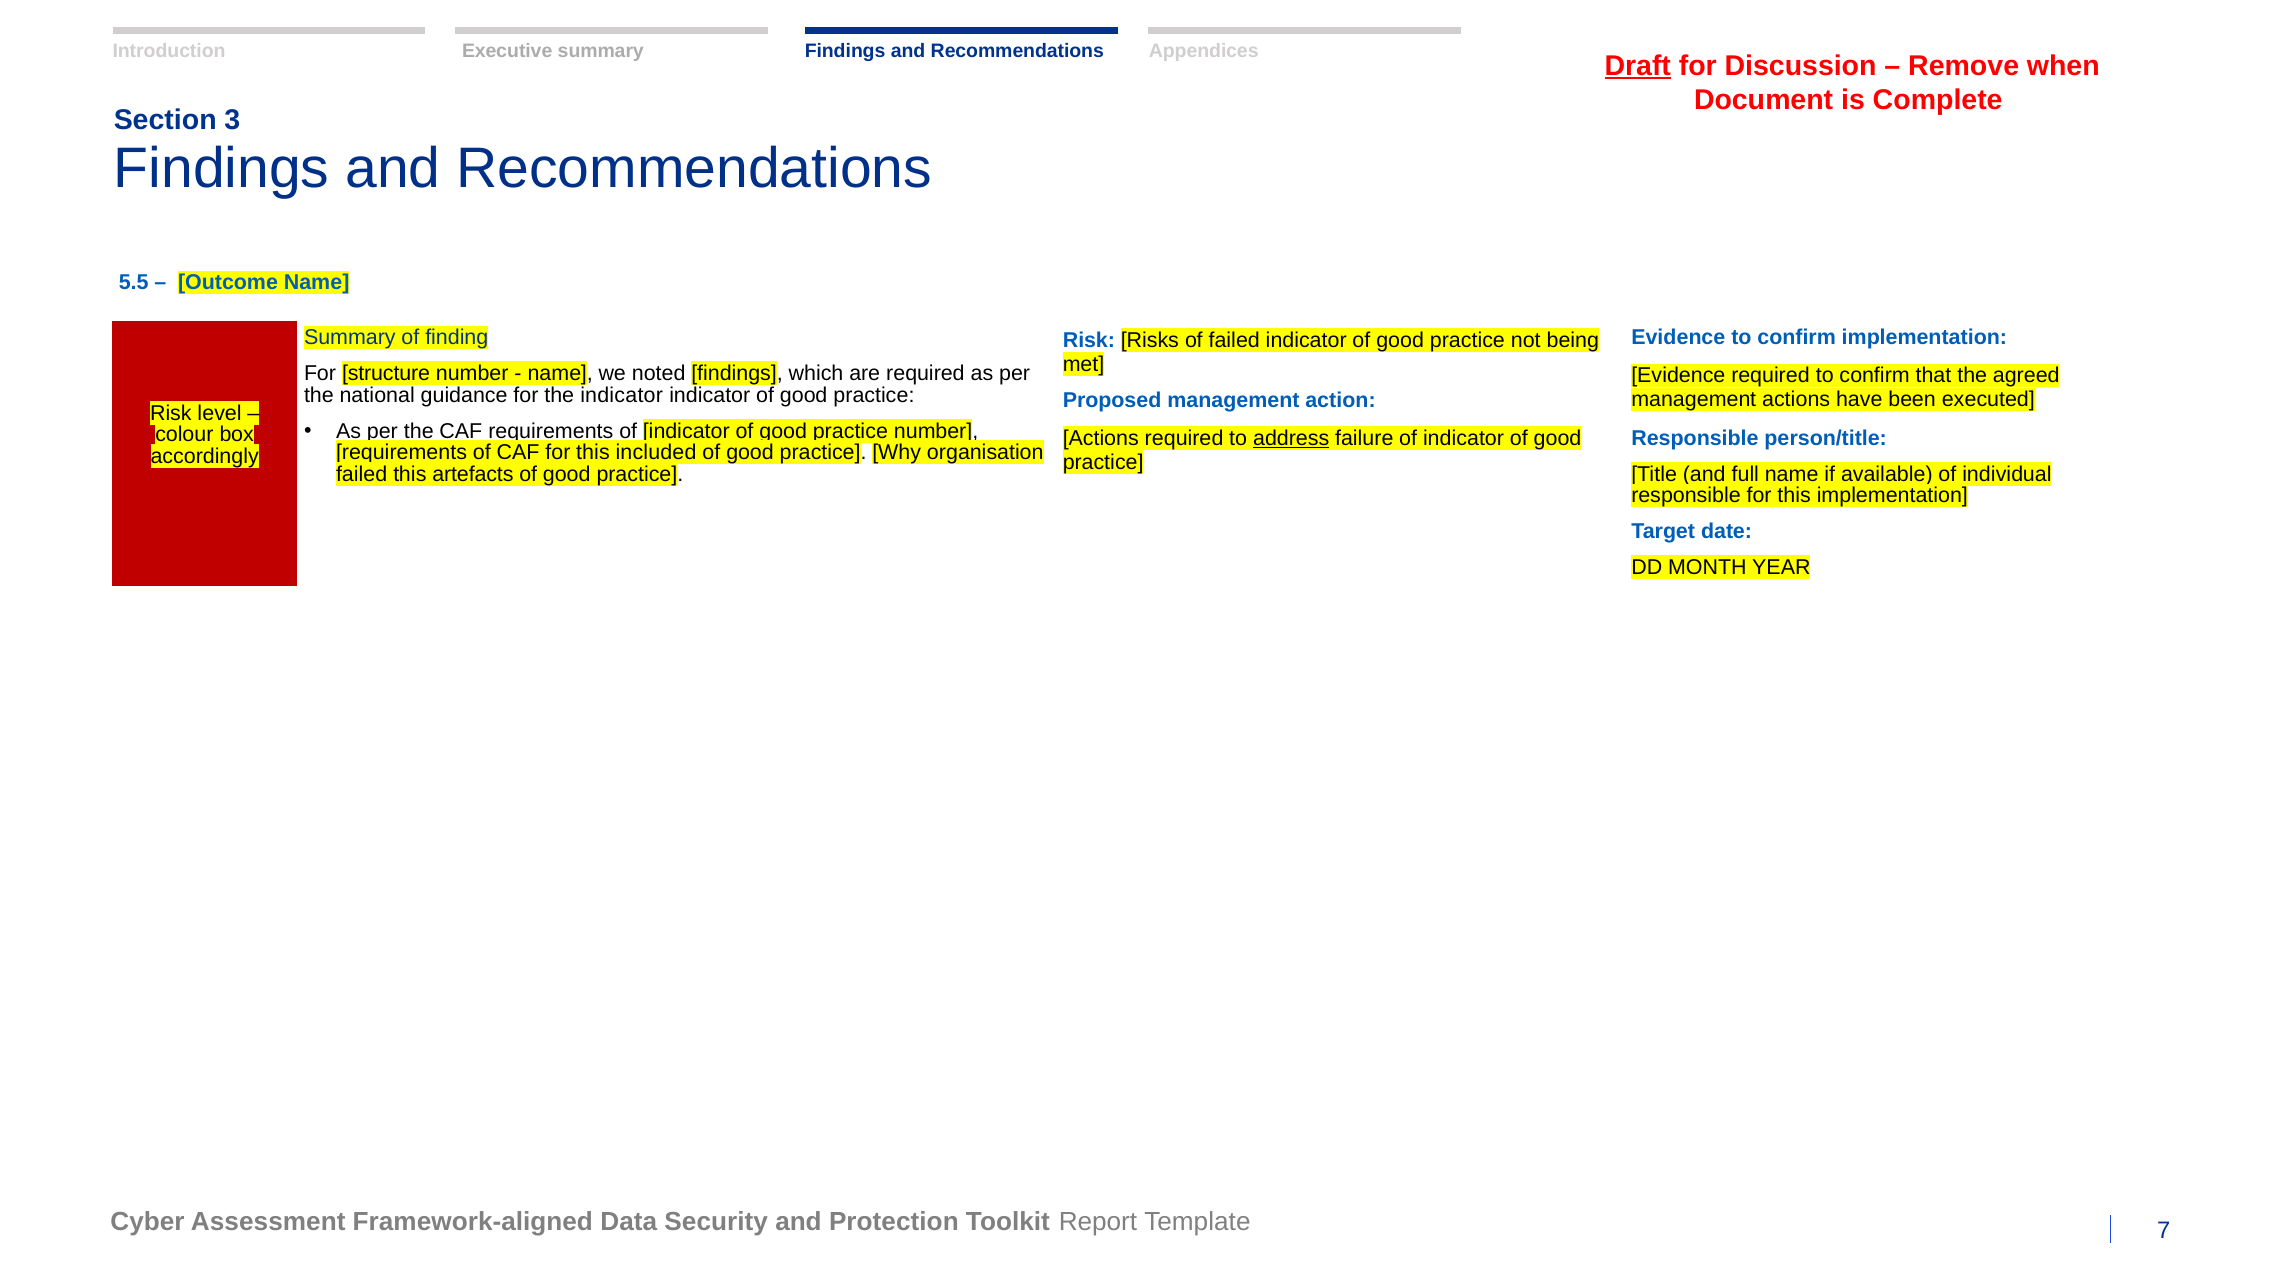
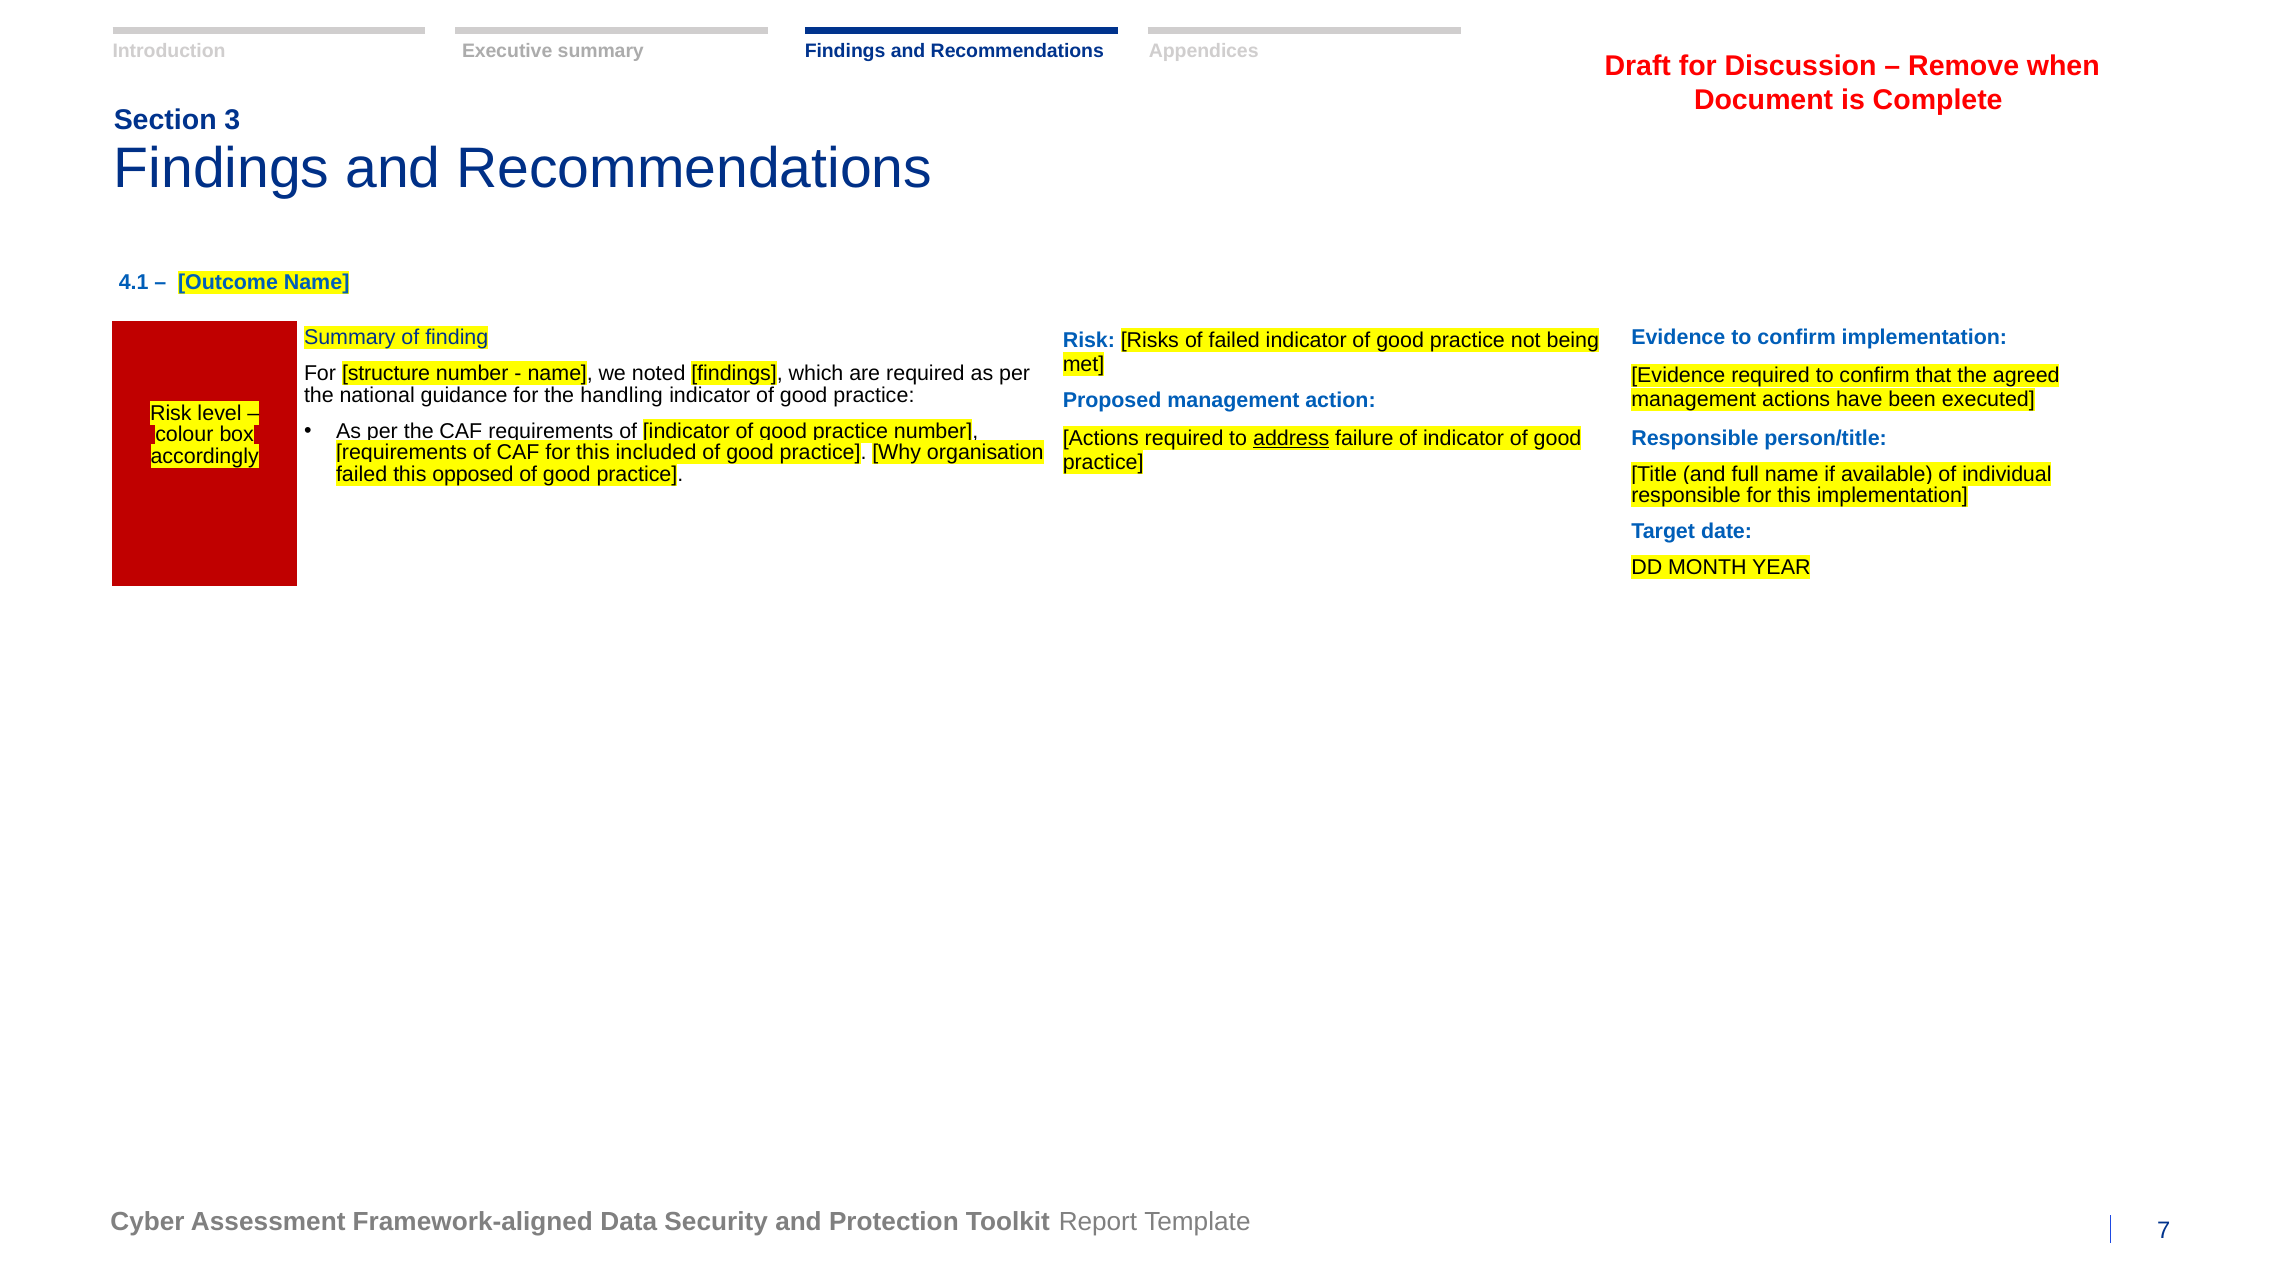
Draft underline: present -> none (1638, 66)
5.5: 5.5 -> 4.1 (134, 283)
the indicator: indicator -> handling (622, 395)
artefacts: artefacts -> opposed (473, 474)
